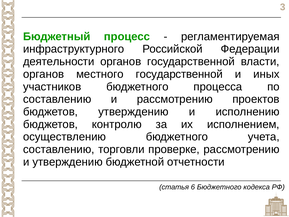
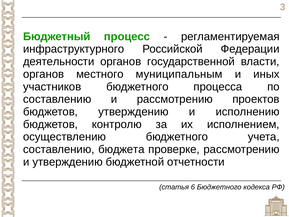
местного государственной: государственной -> муниципальным (179, 74)
торговли: торговли -> бюджета (121, 149)
